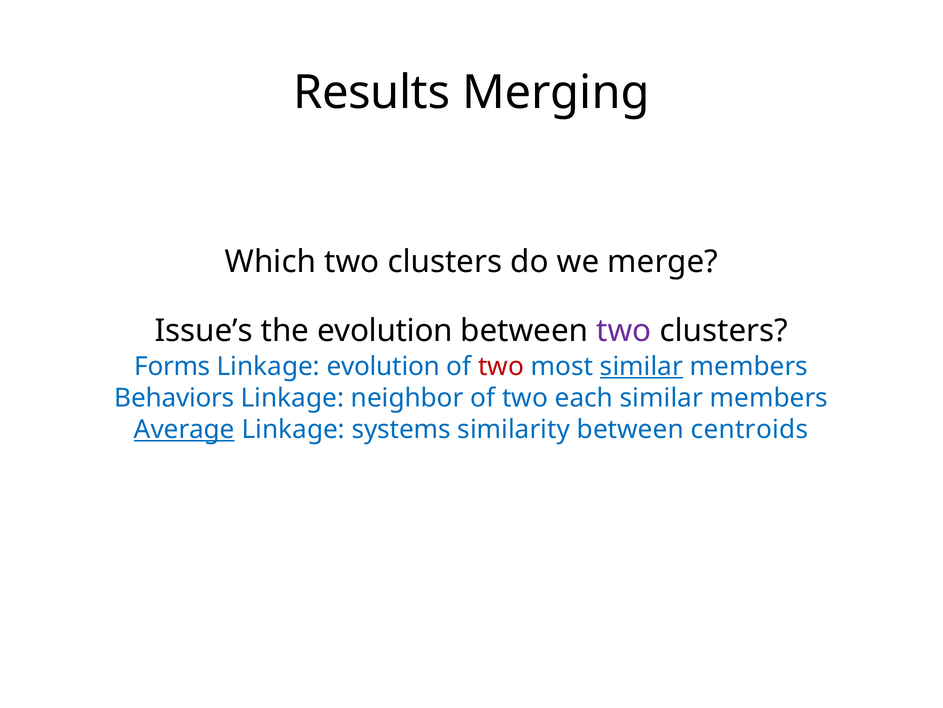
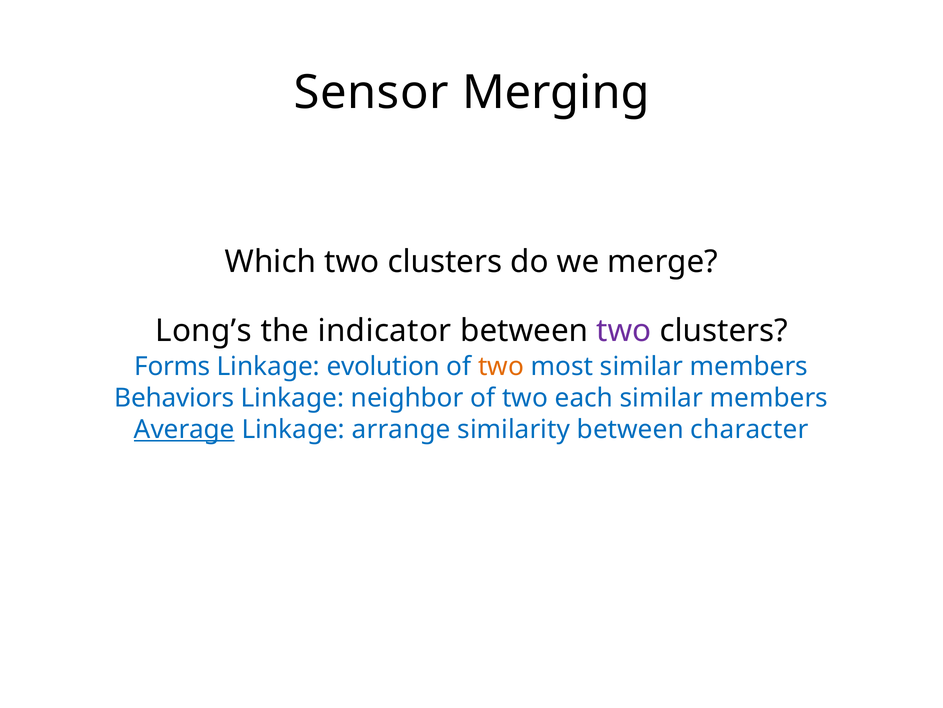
Results: Results -> Sensor (371, 93)
Issue’s: Issue’s -> Long’s (203, 330)
the evolution: evolution -> indicator (385, 330)
two colour: red -> orange (501, 366)
similar underline: present -> none (641, 366)
systems: systems -> arrange (401, 429)
centroids: centroids -> character (750, 429)
